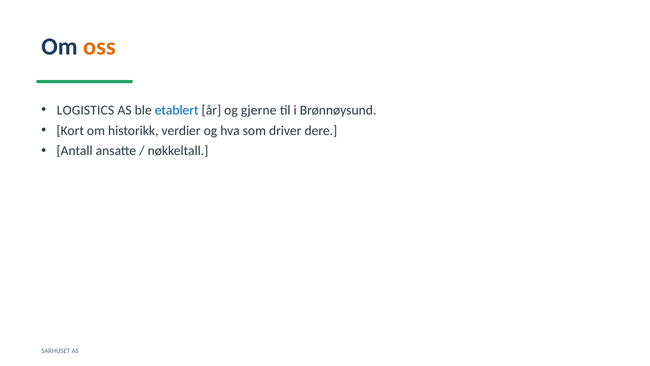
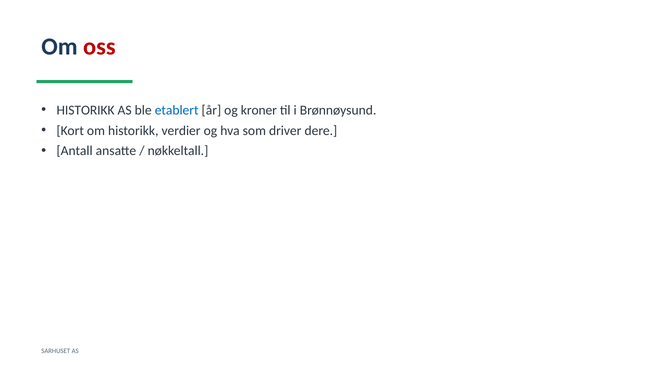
oss colour: orange -> red (99, 46)
LOGISTICS: LOGISTICS -> HISTORIKK (86, 110)
gjerne: gjerne -> kroner (259, 110)
